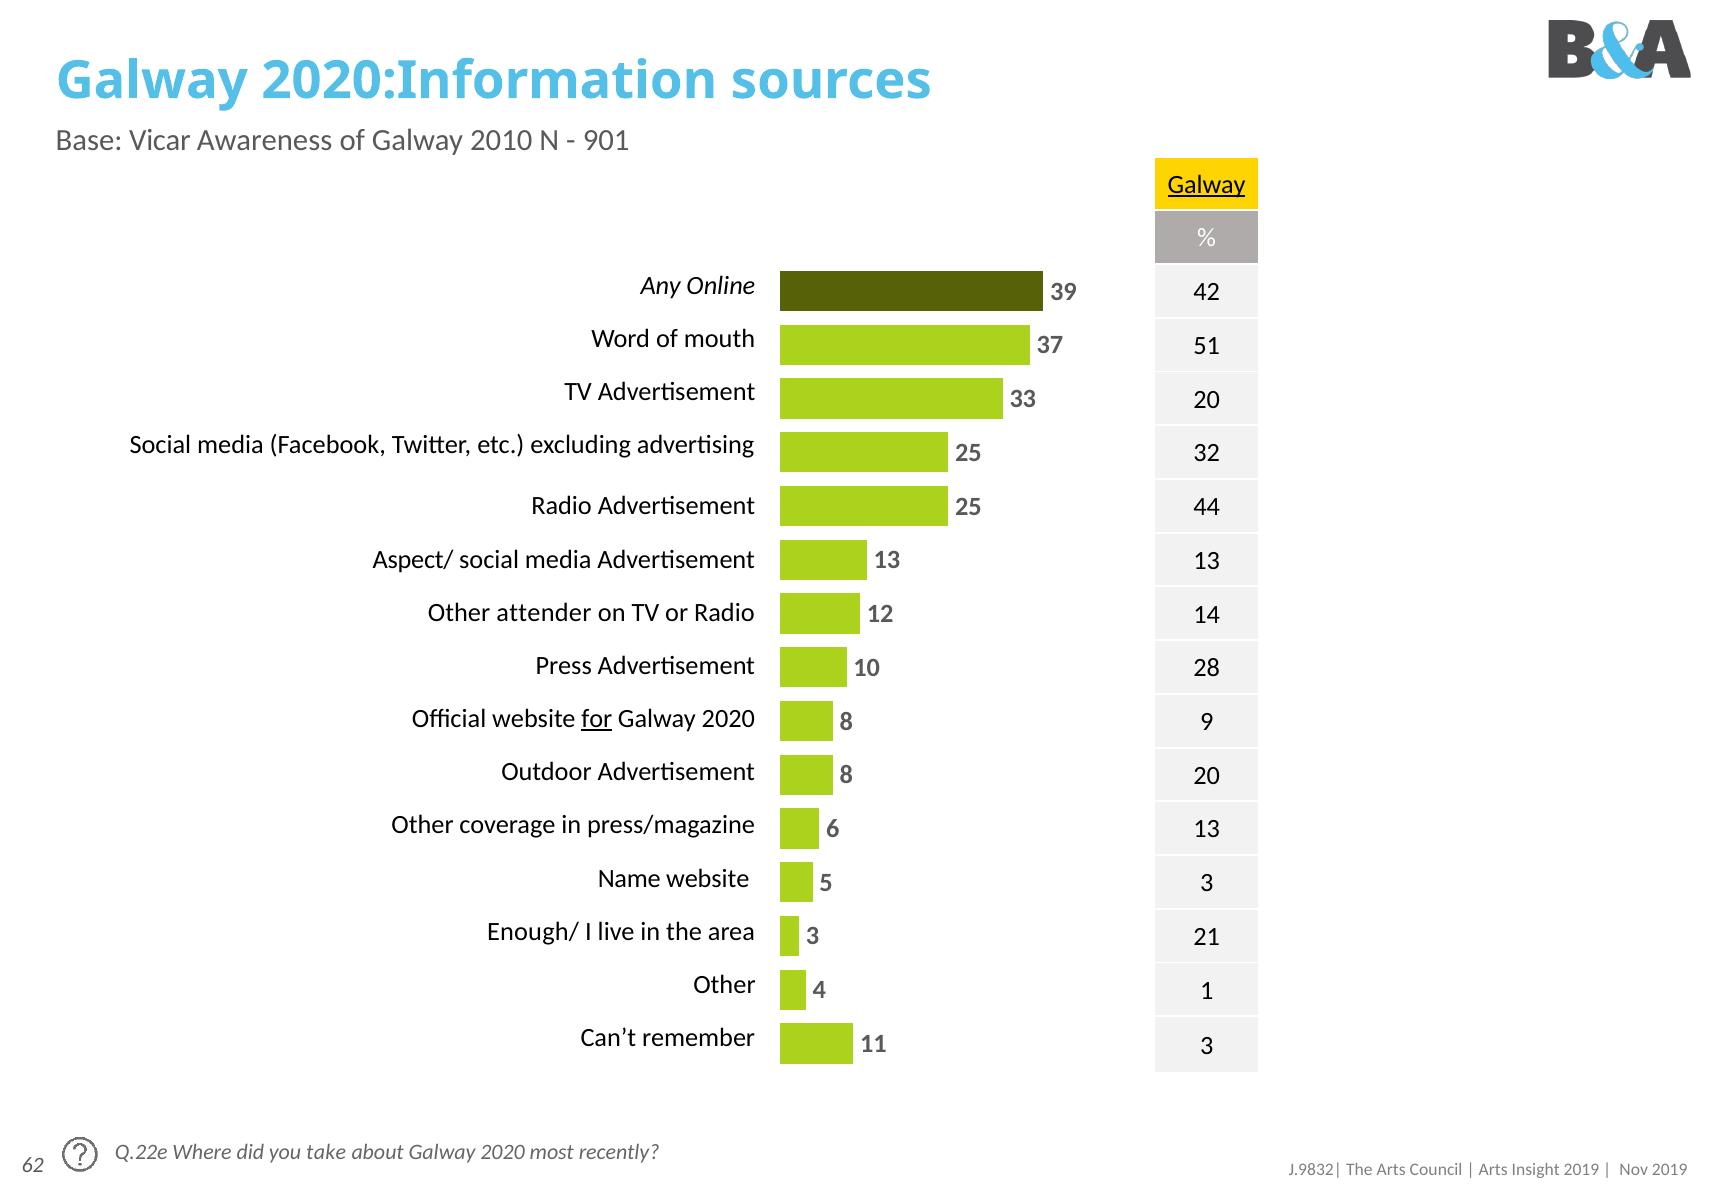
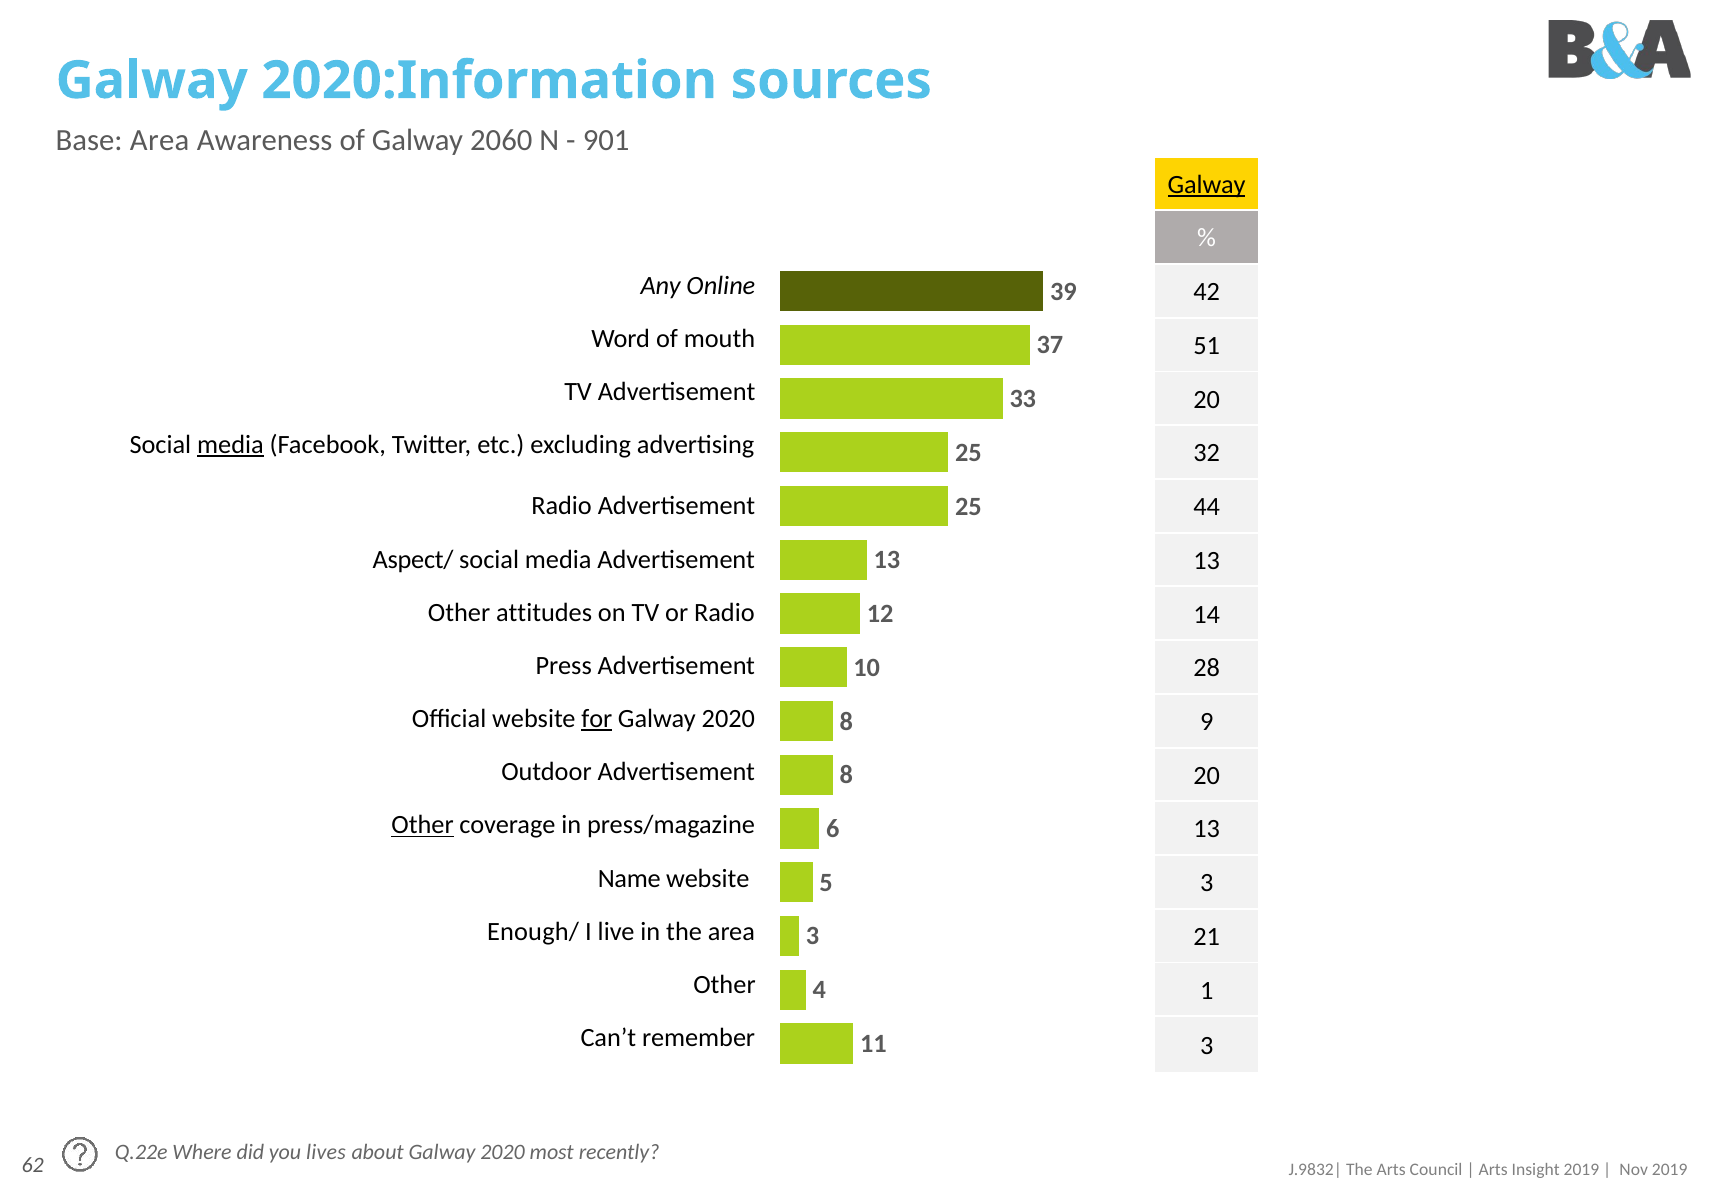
Base Vicar: Vicar -> Area (160, 140)
2010: 2010 -> 2060 (501, 140)
media underline: none -> present (230, 445)
attender: attender -> attitudes (544, 612)
Other underline: none -> present (423, 825)
take: take -> lives (326, 1152)
